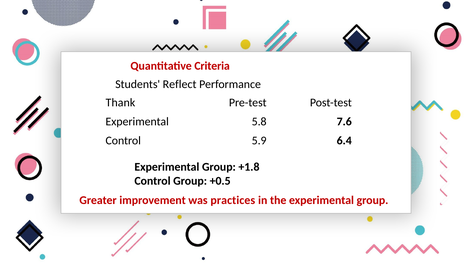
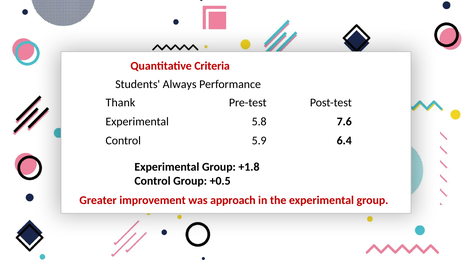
Reflect: Reflect -> Always (180, 84)
practices: practices -> approach (233, 200)
